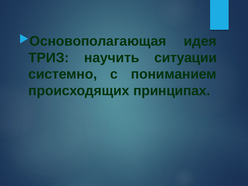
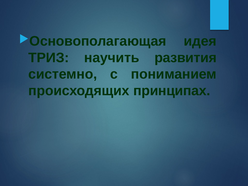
ситуации: ситуации -> развития (186, 58)
